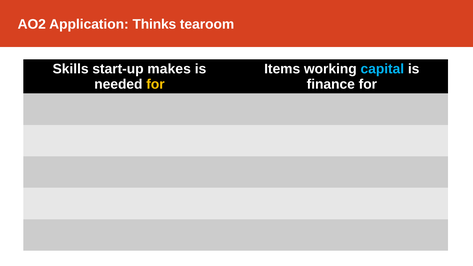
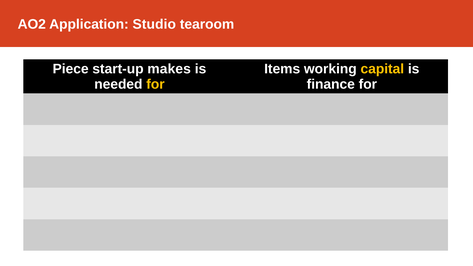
Thinks: Thinks -> Studio (154, 24)
Skills: Skills -> Piece (71, 69)
capital colour: light blue -> yellow (382, 69)
